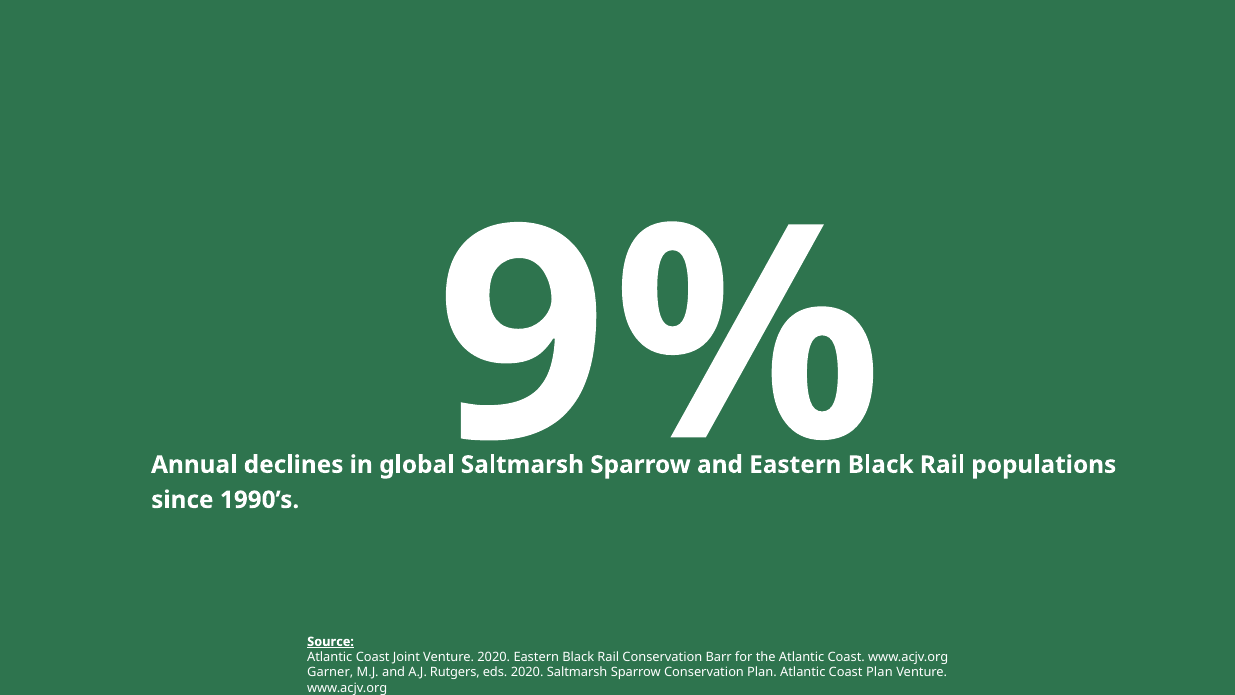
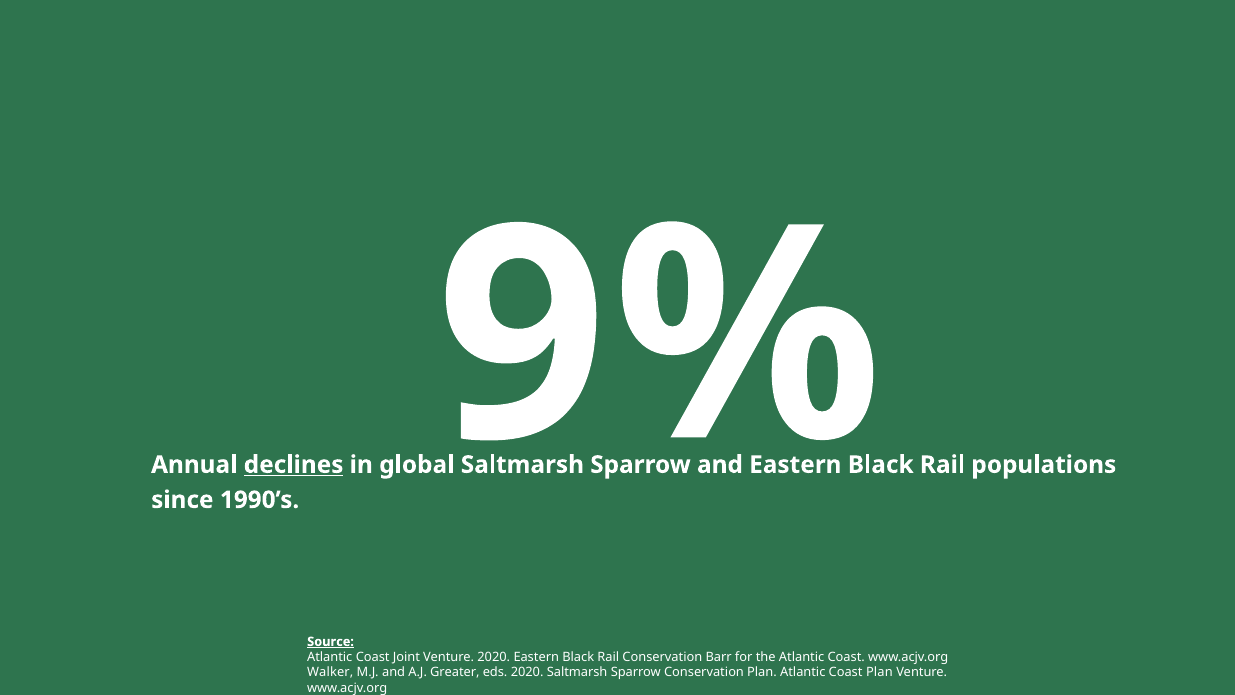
declines underline: none -> present (294, 465)
Garner: Garner -> Walker (330, 672)
Rutgers: Rutgers -> Greater (455, 672)
